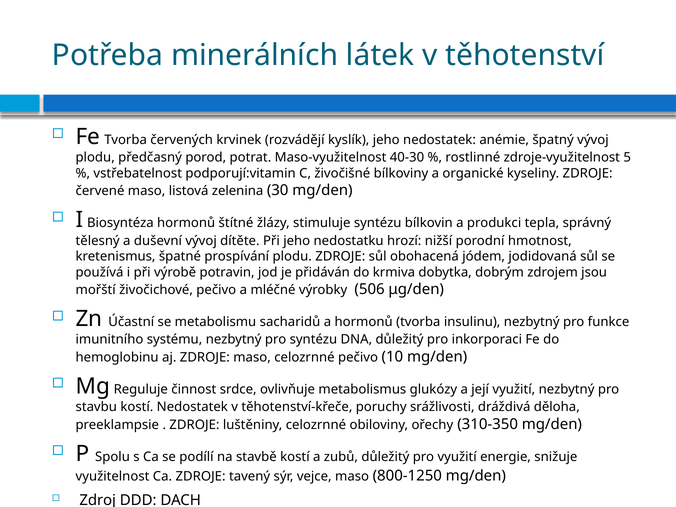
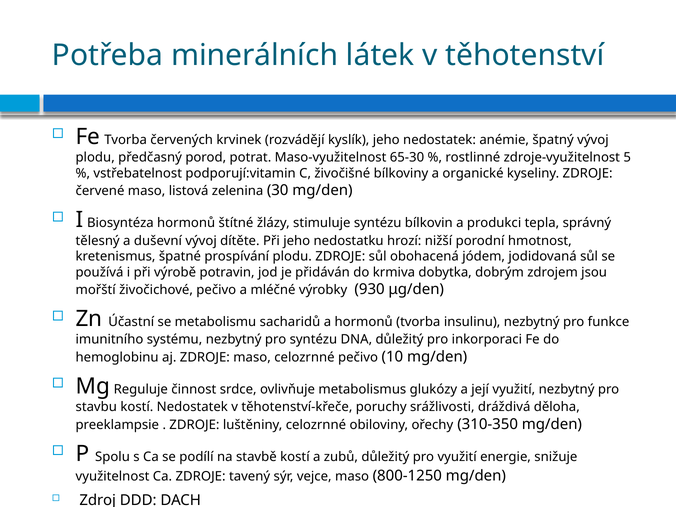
40-30: 40-30 -> 65-30 (407, 157)
506: 506 -> 930 (370, 289)
